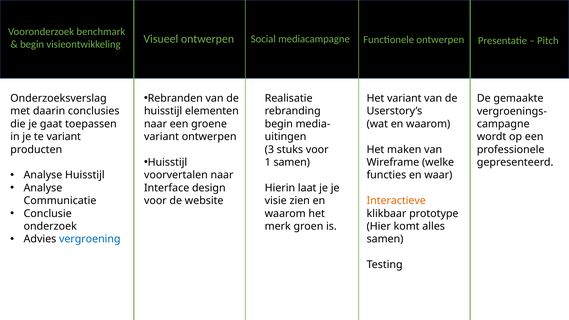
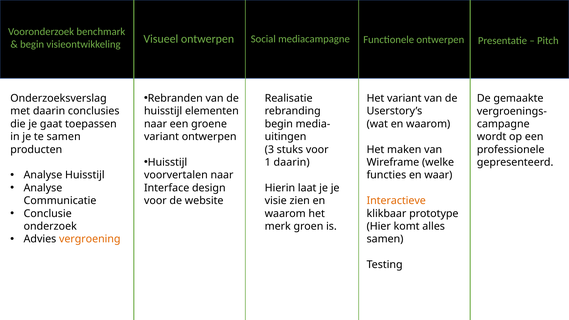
te variant: variant -> samen (64, 137)
1 samen: samen -> daarin (292, 162)
vergroening colour: blue -> orange (90, 239)
